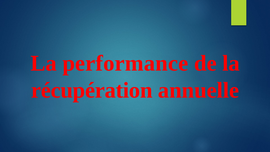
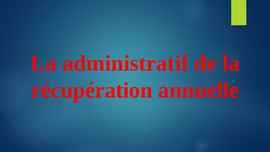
performance: performance -> administratif (125, 63)
